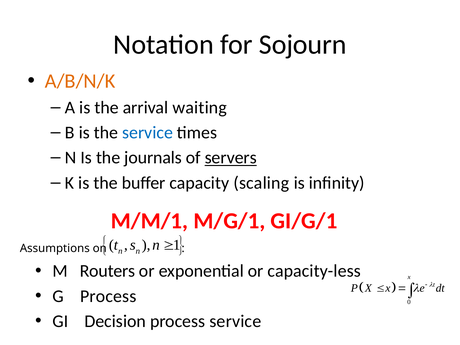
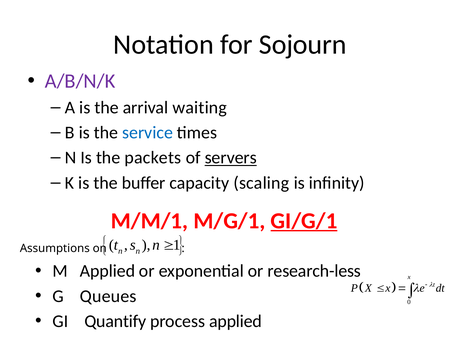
A/B/N/K colour: orange -> purple (80, 81)
journals: journals -> packets (153, 158)
GI/G/1 underline: none -> present (304, 221)
M Routers: Routers -> Applied (107, 271)
capacity-less: capacity-less -> research-less (314, 271)
G Process: Process -> Queues (108, 296)
Decision: Decision -> Quantify (115, 321)
process service: service -> applied (236, 321)
